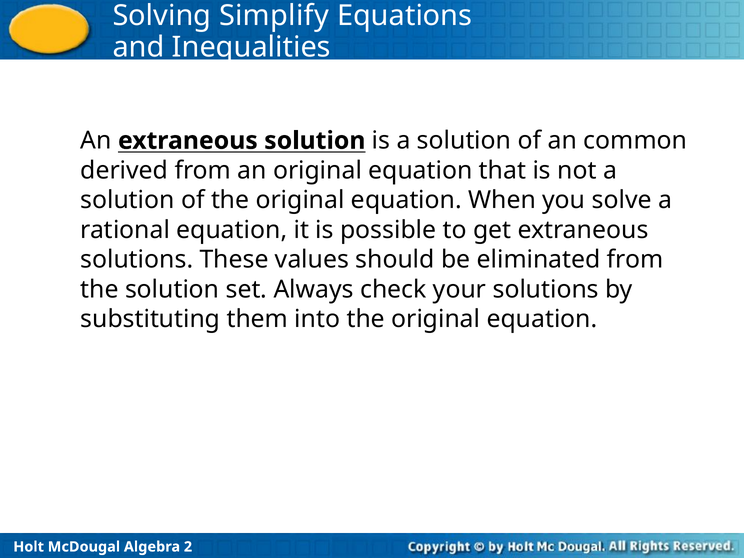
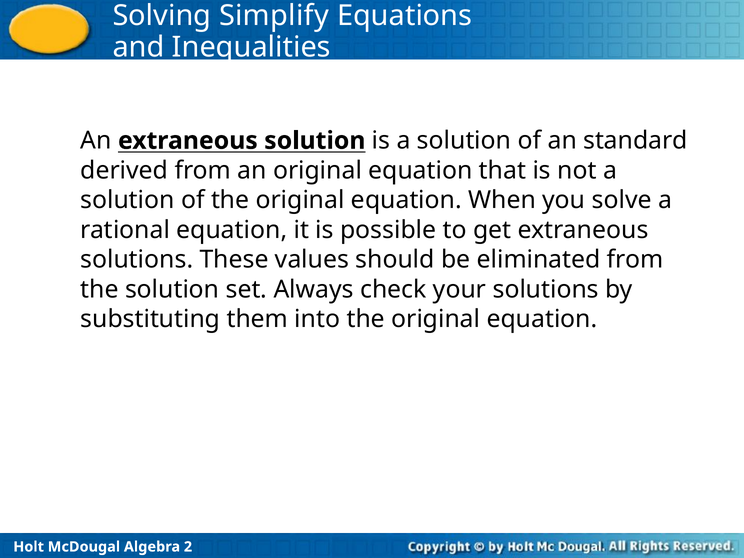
common: common -> standard (635, 141)
